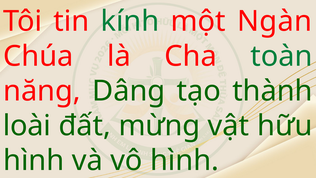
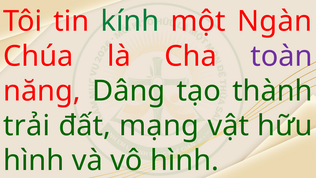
toàn colour: green -> purple (281, 56)
loài: loài -> trải (27, 126)
mừng: mừng -> mạng (159, 126)
